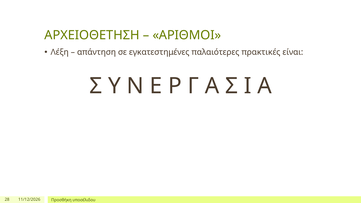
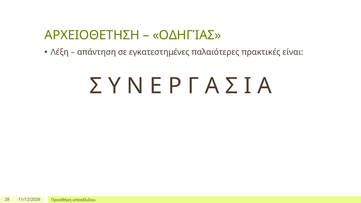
ΑΡΙΘΜΟΙ: ΑΡΙΘΜΟΙ -> ΟΔΗΓΊΑΣ (187, 35)
